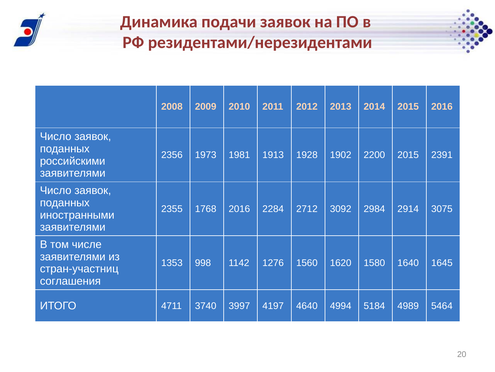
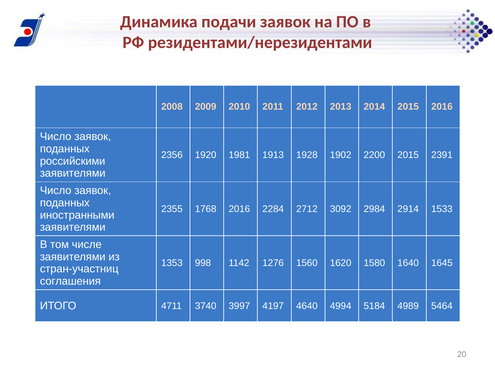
1973: 1973 -> 1920 (206, 155)
3075: 3075 -> 1533 (442, 209)
